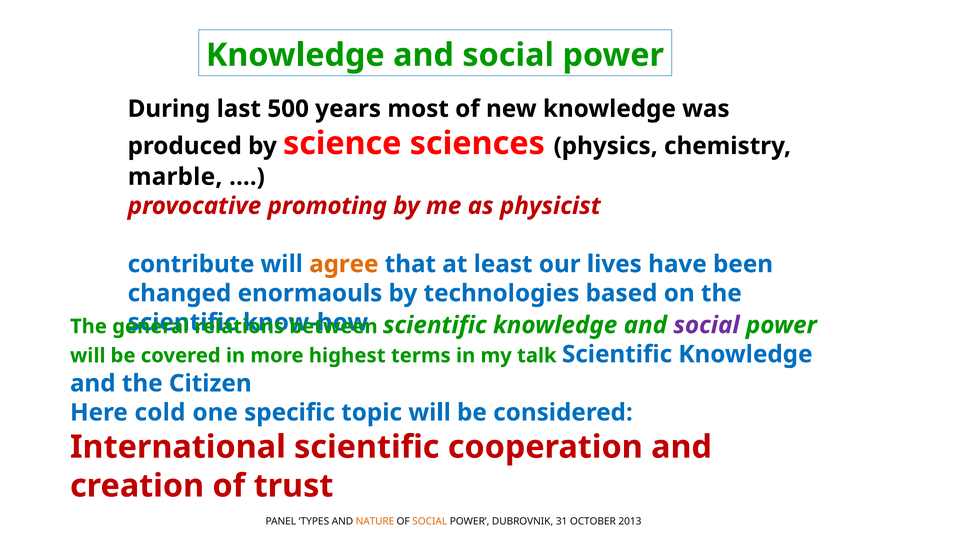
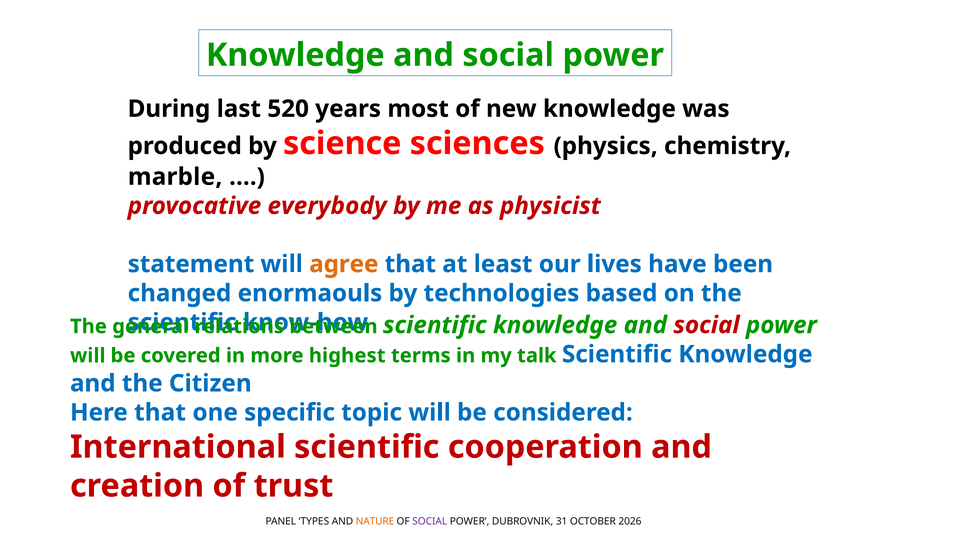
500: 500 -> 520 (288, 109)
promoting: promoting -> everybody (327, 206)
contribute: contribute -> statement (191, 264)
social colour: purple -> red (707, 325)
Here cold: cold -> that (160, 412)
SOCIAL colour: orange -> purple (430, 521)
2013: 2013 -> 2026 (630, 521)
